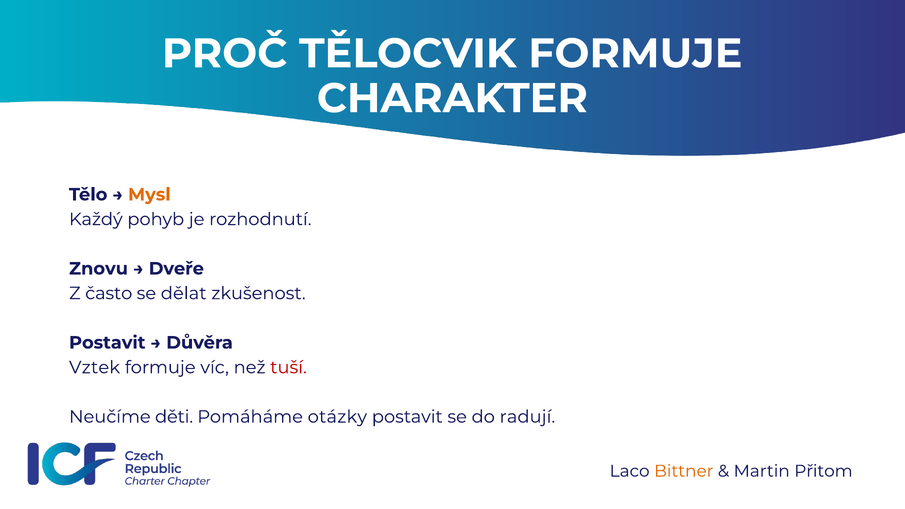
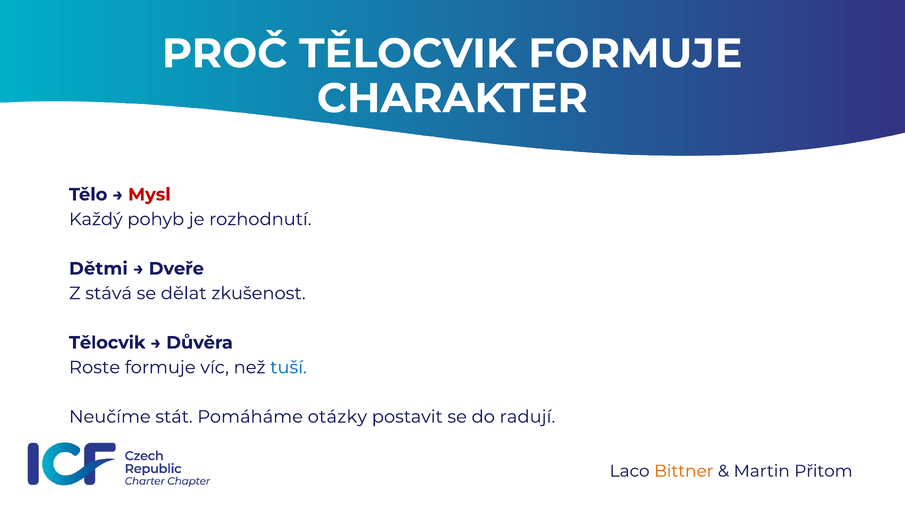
Mysl colour: orange -> red (149, 195)
Znovu: Znovu -> Dětmi (98, 269)
často: často -> stává (109, 293)
Postavit: Postavit -> Tělocvik (107, 343)
Vztek: Vztek -> Roste (95, 367)
tuší colour: red -> blue (289, 367)
děti: děti -> stát (174, 417)
